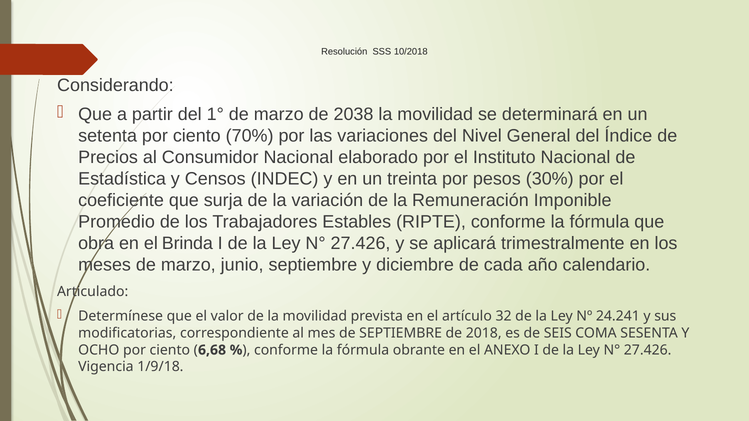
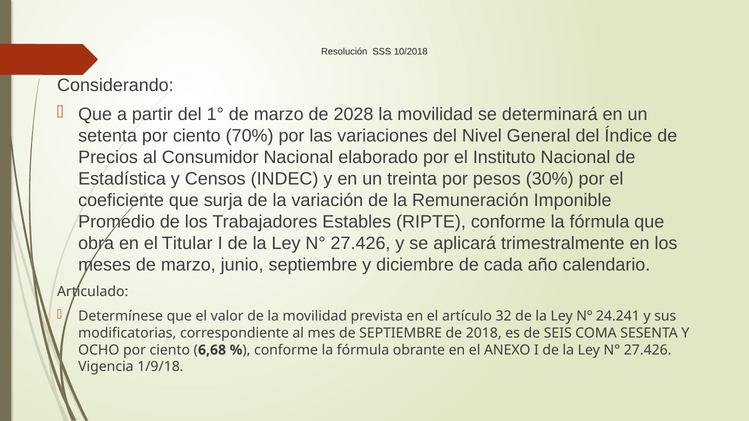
2038: 2038 -> 2028 (353, 115)
Brinda: Brinda -> Titular (187, 244)
